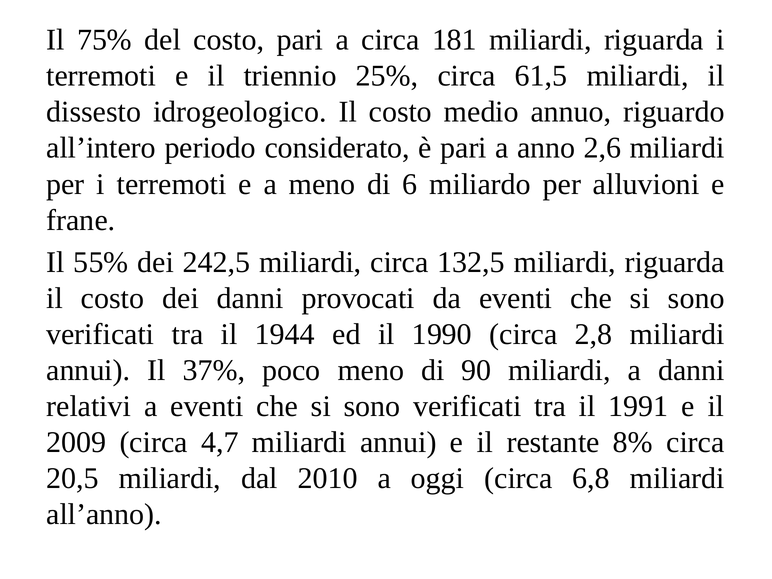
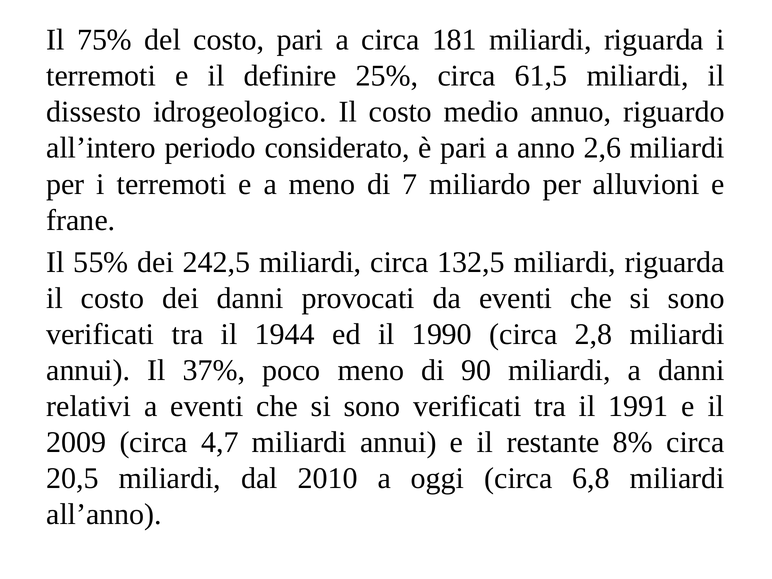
triennio: triennio -> definire (290, 76)
6: 6 -> 7 (410, 184)
